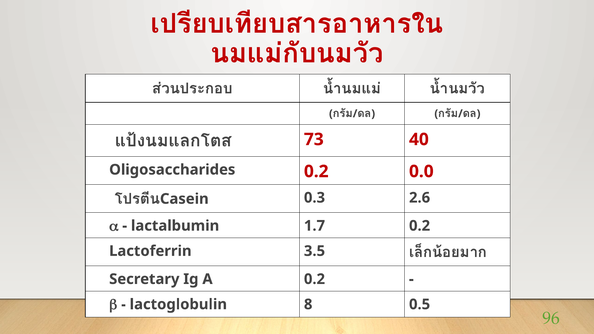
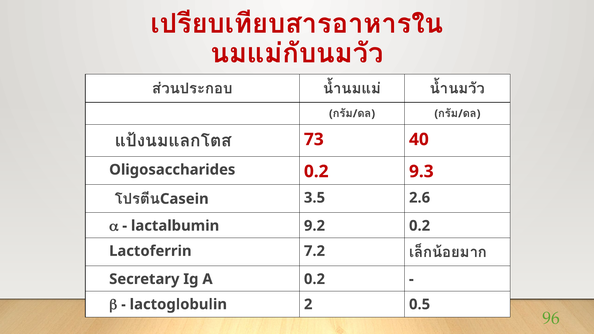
0.0: 0.0 -> 9.3 (421, 172)
0.3: 0.3 -> 3.5 (314, 198)
1.7: 1.7 -> 9.2 (314, 226)
3.5: 3.5 -> 7.2 (314, 251)
8: 8 -> 2 (308, 304)
